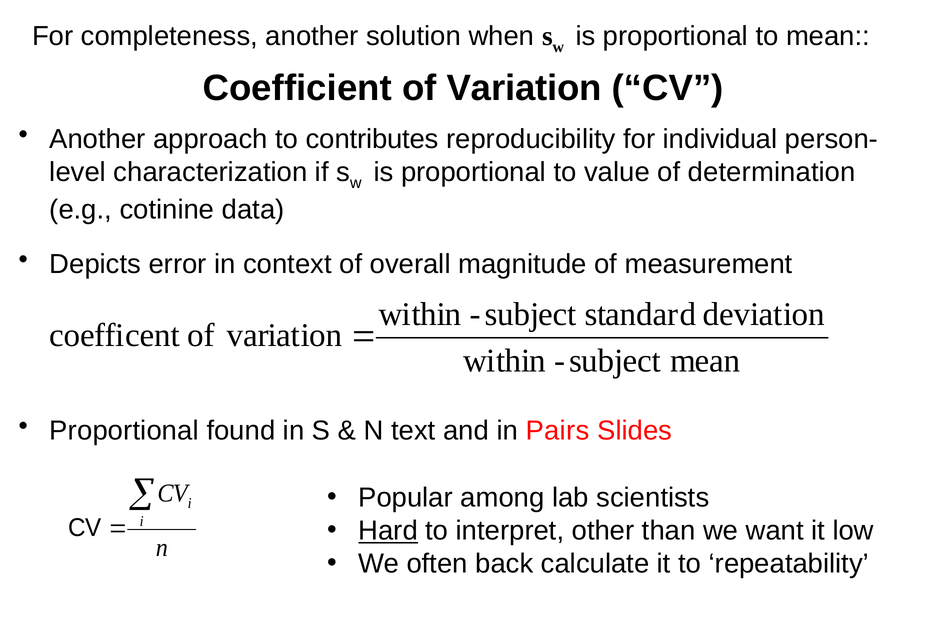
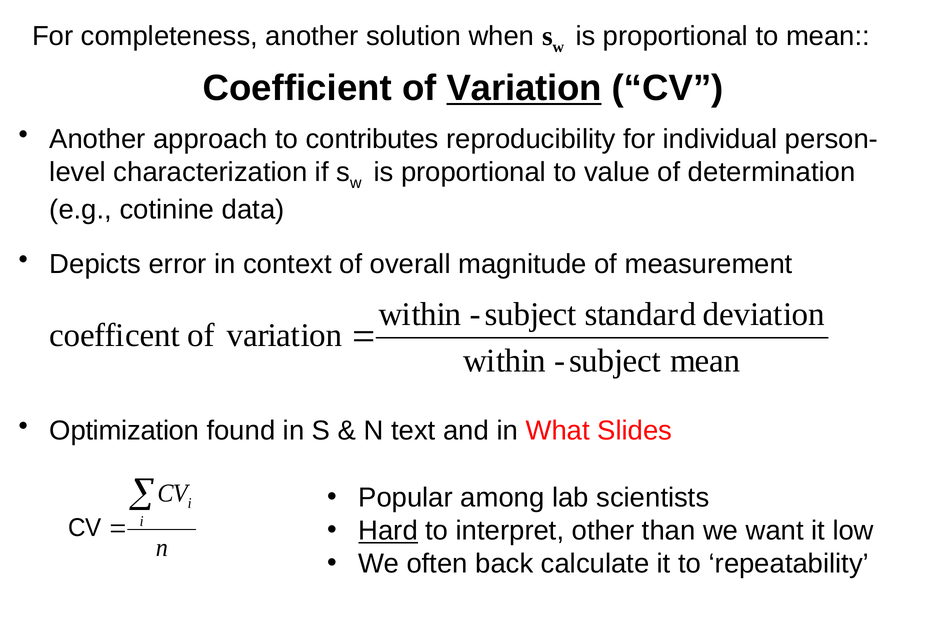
Variation underline: none -> present (524, 88)
Proportional: Proportional -> Optimization (124, 431)
Pairs: Pairs -> What (558, 431)
